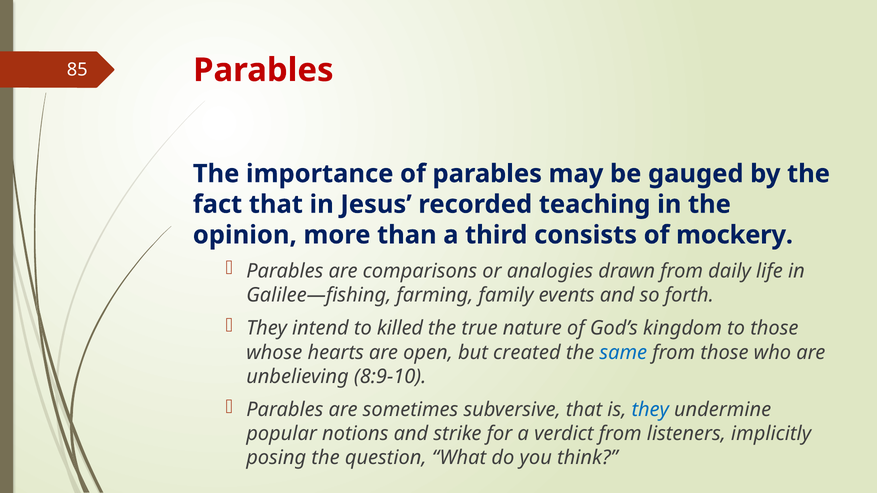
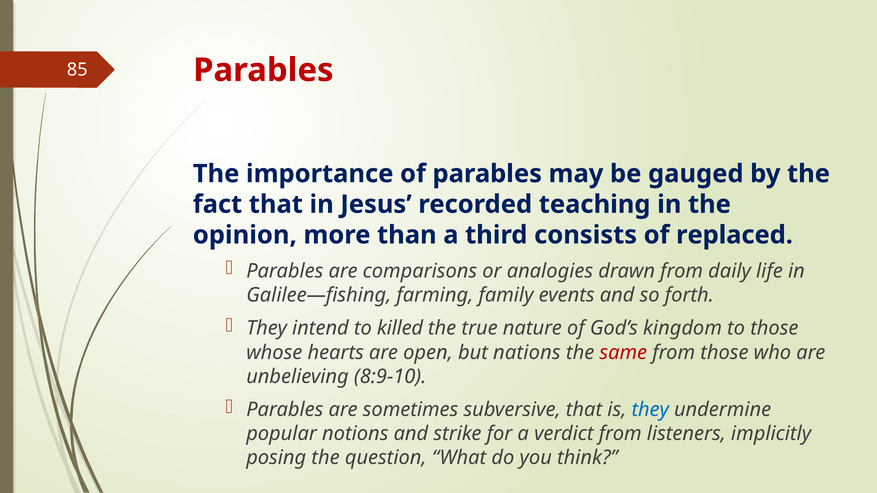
mockery: mockery -> replaced (734, 235)
created: created -> nations (527, 353)
same colour: blue -> red (623, 353)
